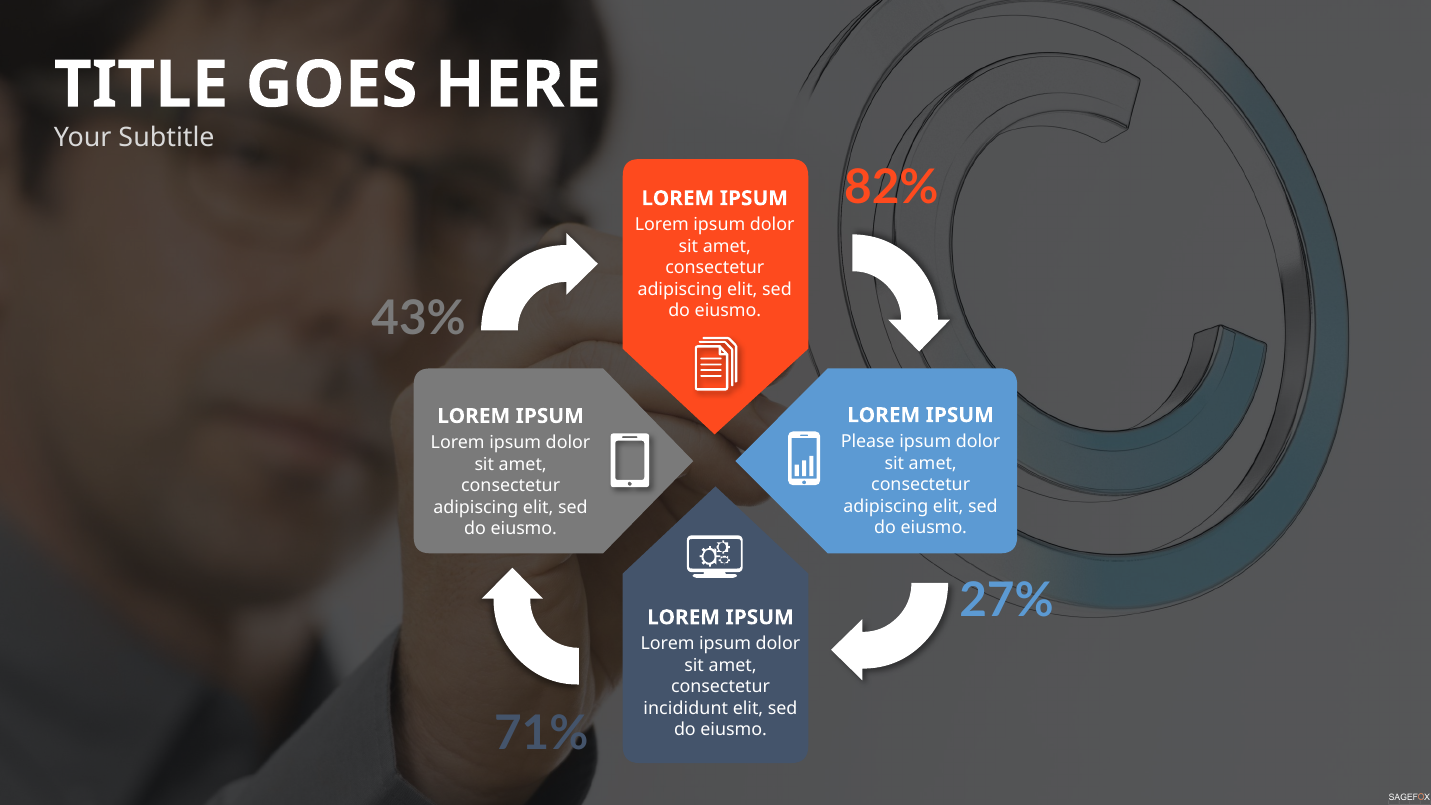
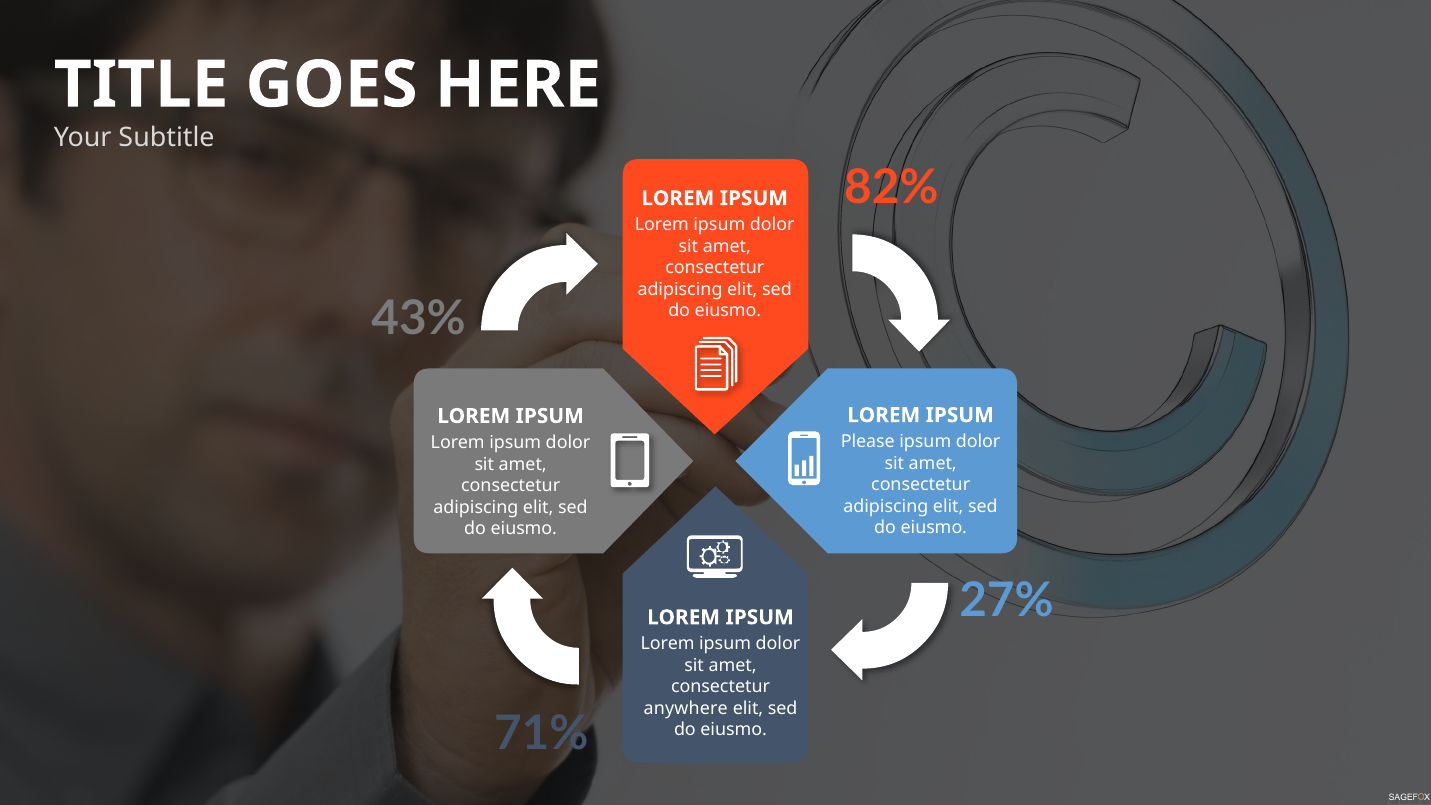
incididunt: incididunt -> anywhere (686, 708)
